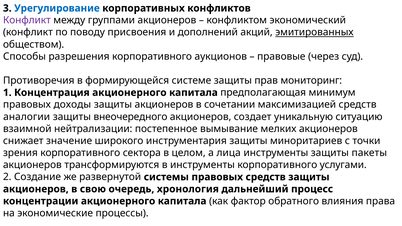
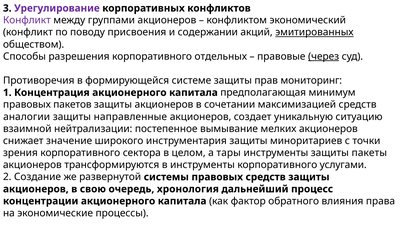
Урегулирование colour: blue -> purple (57, 8)
дополнений: дополнений -> содержании (208, 32)
аукционов: аукционов -> отдельных (221, 56)
через underline: none -> present (324, 56)
доходы: доходы -> пакетов (72, 105)
внеочередного: внеочередного -> направленные (130, 117)
лица: лица -> тары (229, 153)
